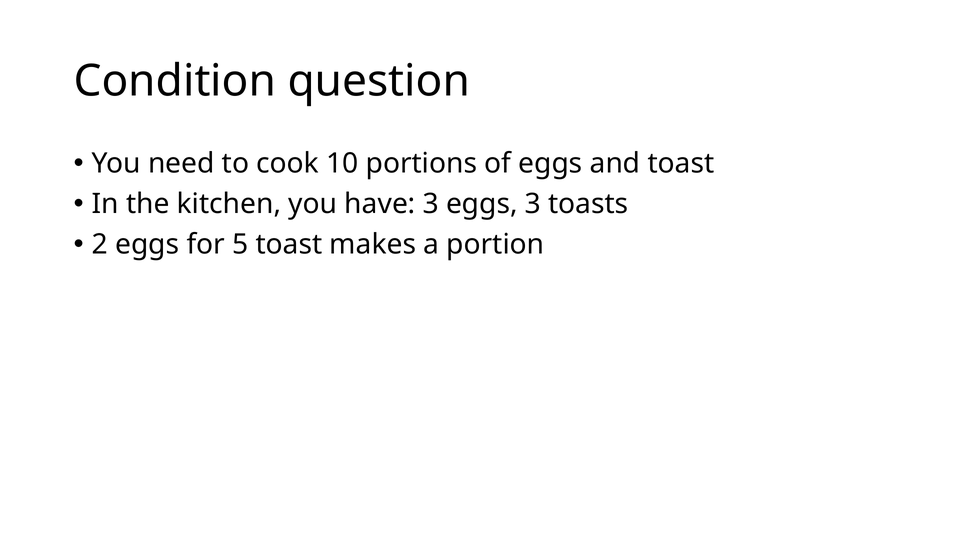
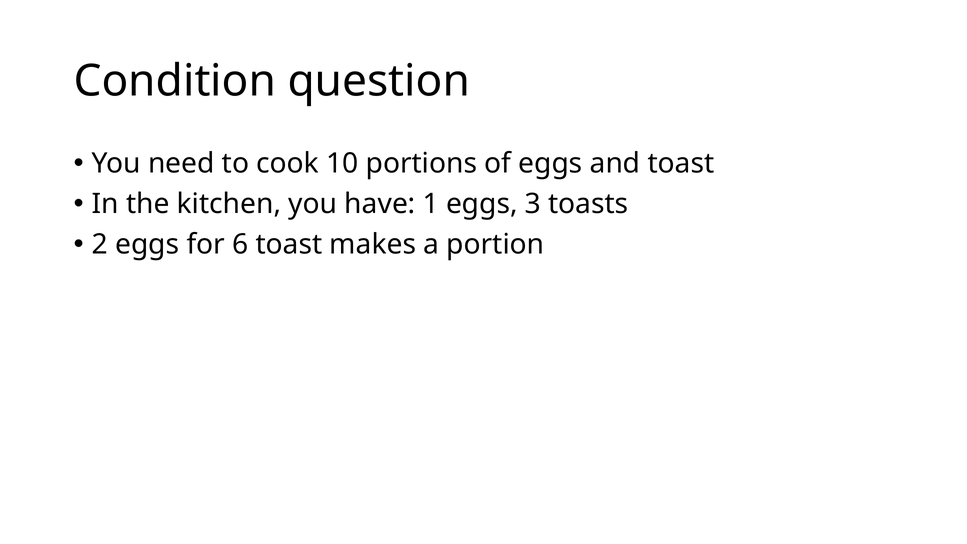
have 3: 3 -> 1 (431, 204)
5: 5 -> 6 (240, 245)
